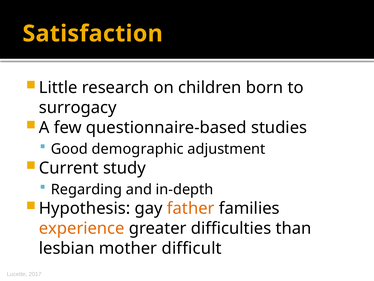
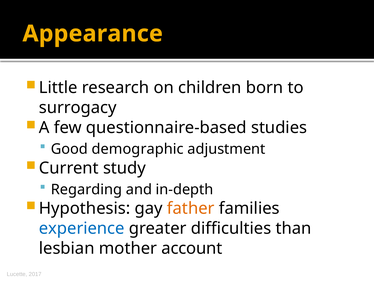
Satisfaction: Satisfaction -> Appearance (93, 34)
experience colour: orange -> blue (82, 228)
difficult: difficult -> account (192, 248)
